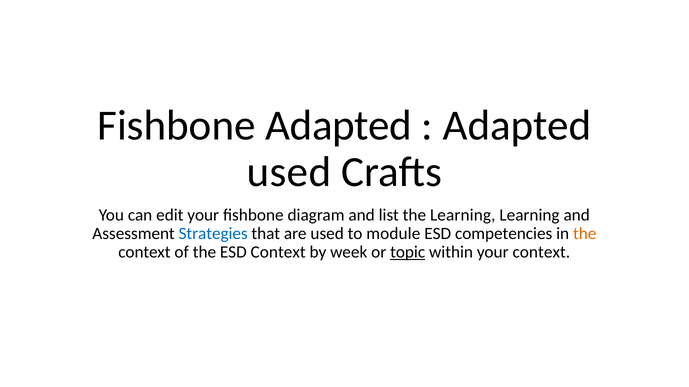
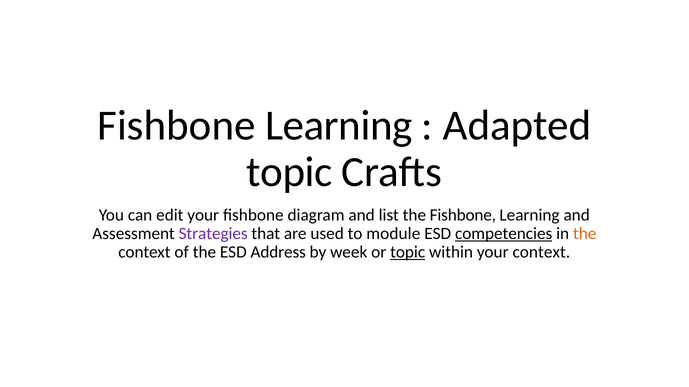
Adapted: Adapted -> Learning (339, 126)
used: used -> topic (289, 172)
the Learning: Learning -> Fishbone (463, 215)
Strategies colour: blue -> purple (213, 234)
competencies underline: none -> present (504, 234)
ESD Context: Context -> Address (278, 253)
